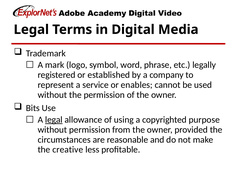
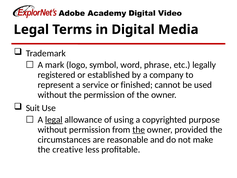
enables: enables -> finished (137, 85)
Bits: Bits -> Suit (33, 108)
the underline: none -> present (139, 129)
